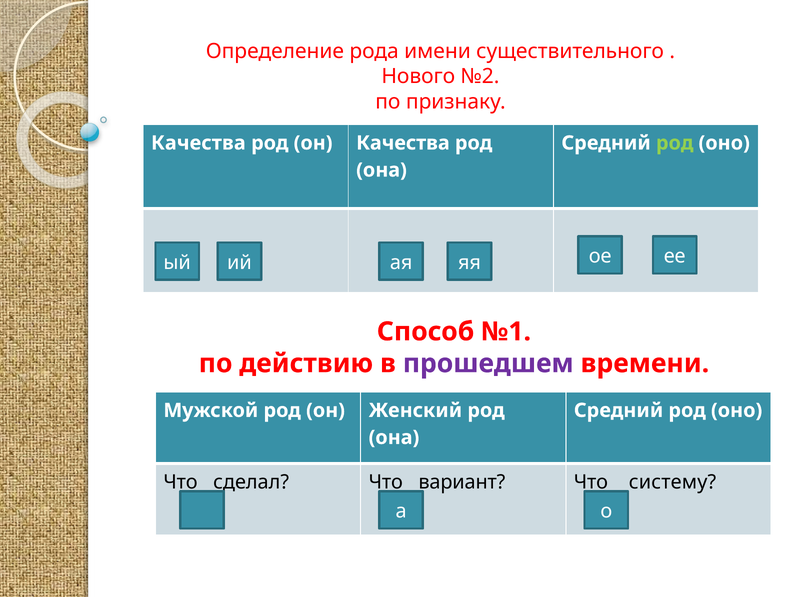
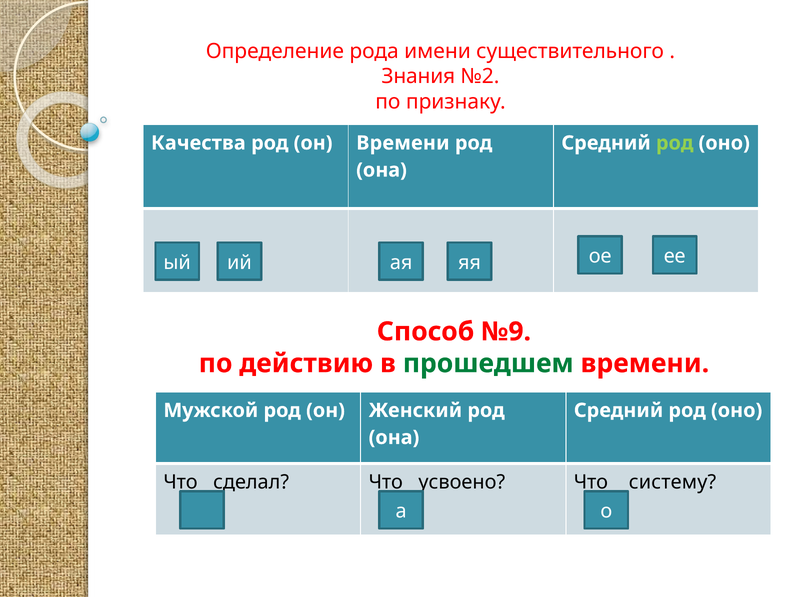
Нового: Нового -> Знания (418, 76)
он Качества: Качества -> Времени (403, 143)
№1: №1 -> №9 (506, 332)
прошедшем colour: purple -> green (488, 363)
вариант: вариант -> усвоено (462, 482)
